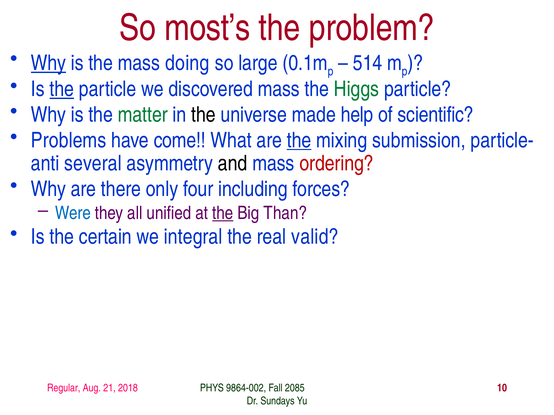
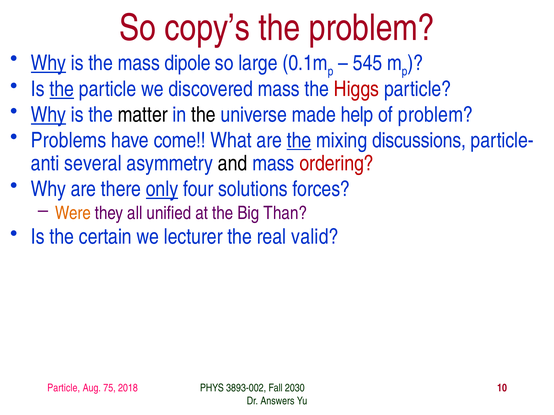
most’s: most’s -> copy’s (207, 28)
doing: doing -> dipole (188, 63)
514: 514 -> 545 (368, 63)
Higgs colour: green -> red (357, 89)
Why underline: none -> present (48, 115)
matter colour: green -> black (143, 115)
of scientific: scientific -> problem (436, 115)
submission: submission -> discussions (419, 140)
only underline: none -> present (162, 189)
including: including -> solutions (253, 189)
Were colour: blue -> orange (73, 213)
the underline: present -> none (223, 213)
integral: integral -> lecturer (193, 237)
Regular: Regular -> Particle (64, 389)
21: 21 -> 75 (109, 389)
9864-002: 9864-002 -> 3893-002 (246, 389)
2085: 2085 -> 2030 (295, 389)
Sundays: Sundays -> Answers (277, 401)
